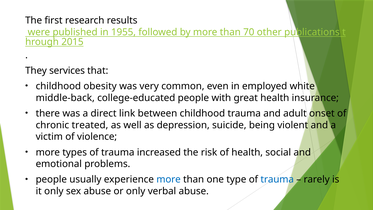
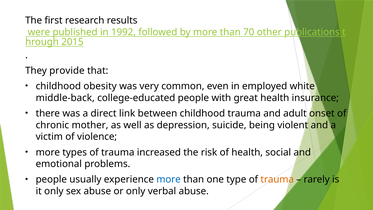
1955: 1955 -> 1992 (123, 32)
services: services -> provide (67, 71)
treated: treated -> mother (90, 125)
trauma colour: blue -> orange (277, 179)
